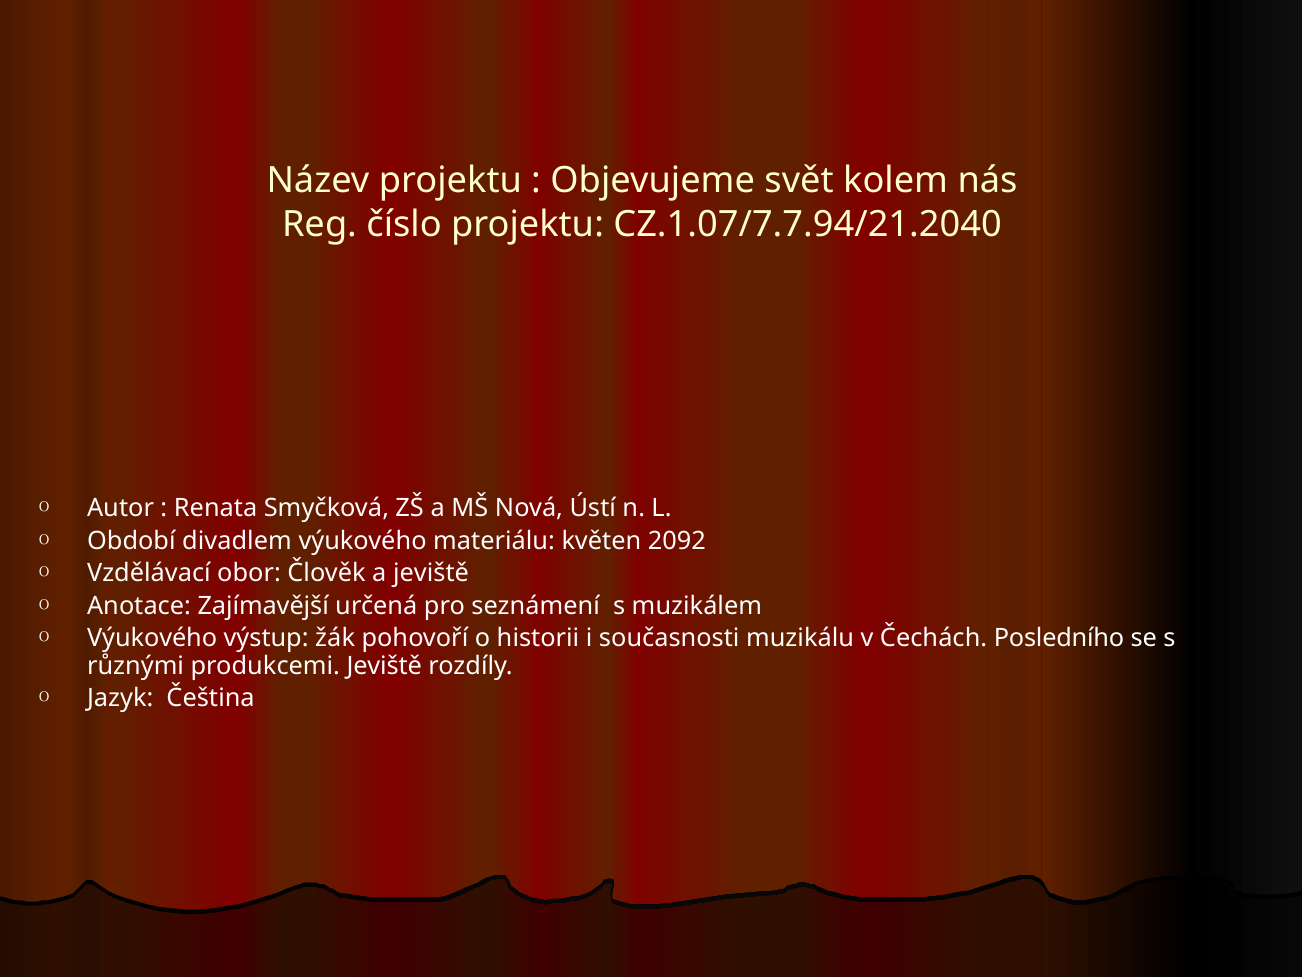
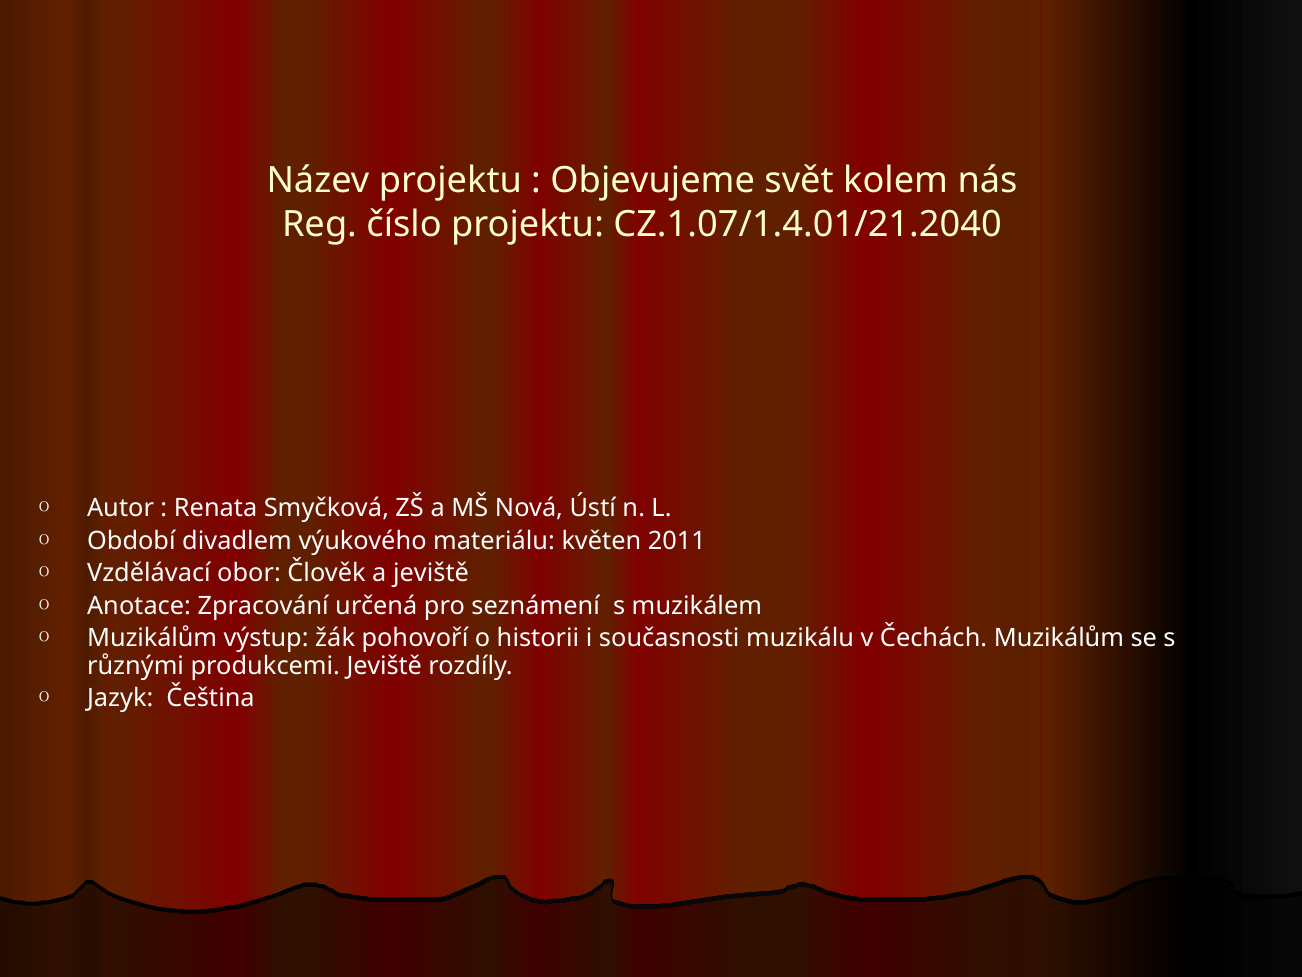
CZ.1.07/7.7.94/21.2040: CZ.1.07/7.7.94/21.2040 -> CZ.1.07/1.4.01/21.2040 (808, 224)
2092: 2092 -> 2011 (677, 541)
Zajímavější: Zajímavější -> Zpracování (263, 605)
o Výukového: Výukového -> Muzikálům (152, 638)
Čechách Posledního: Posledního -> Muzikálům (1059, 638)
